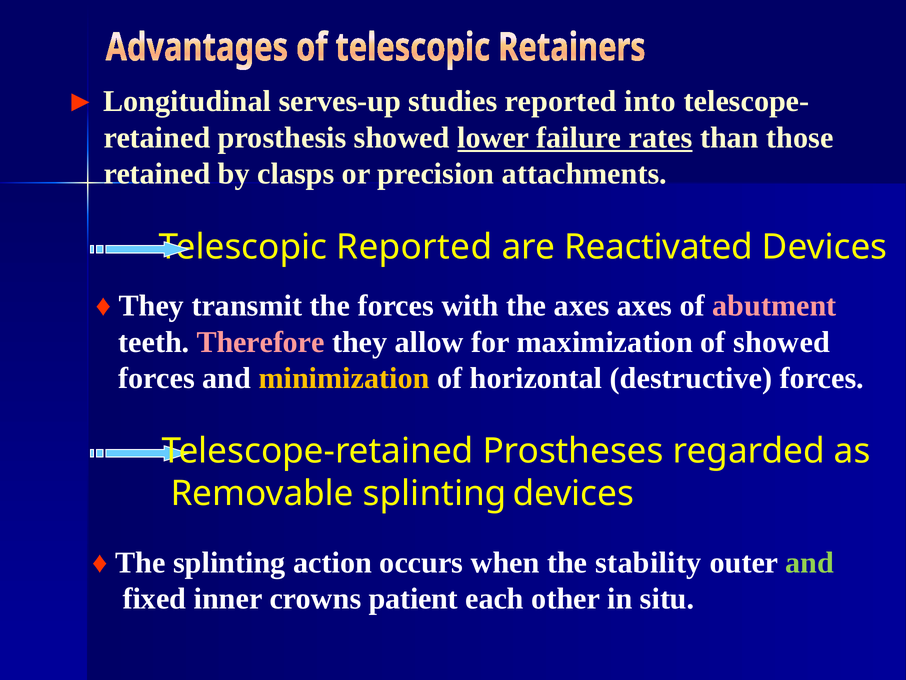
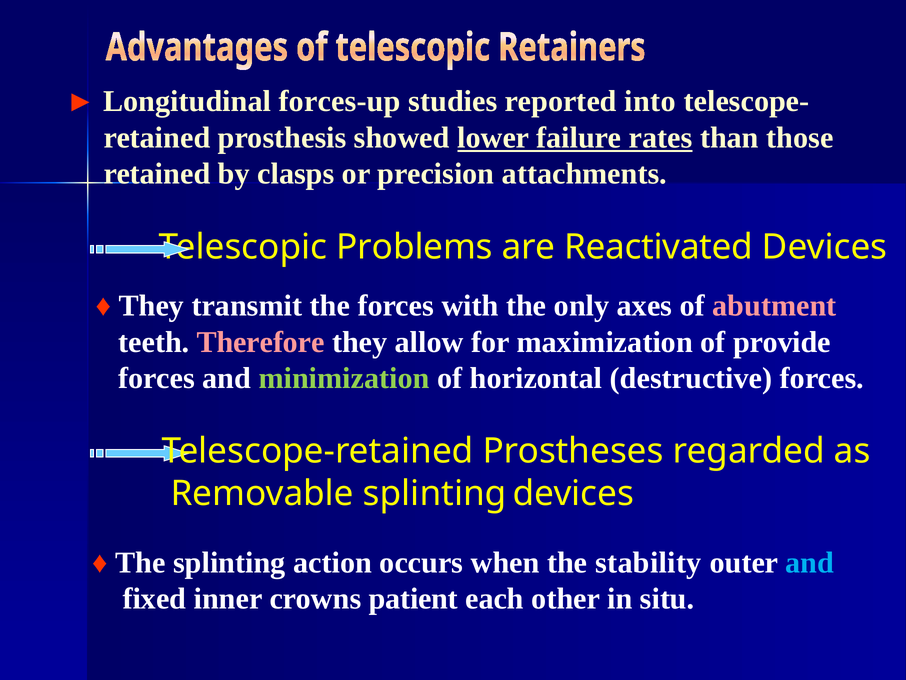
serves-up: serves-up -> forces-up (340, 101)
Telescopic Reported: Reported -> Problems (415, 247)
the axes: axes -> only (582, 306)
of showed: showed -> provide (782, 342)
minimization colour: yellow -> light green (344, 378)
and colour: light green -> light blue (810, 562)
